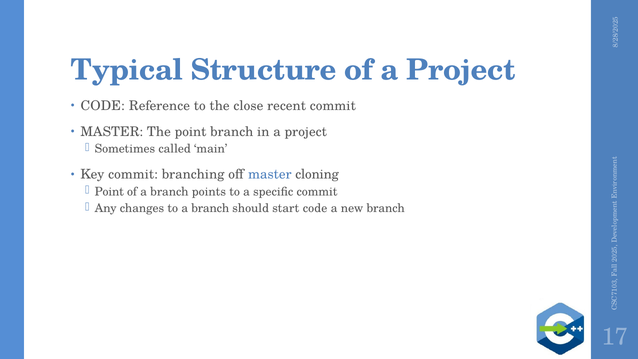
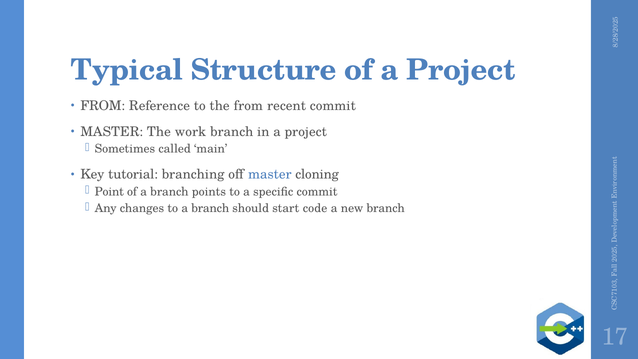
CODE: CODE -> FROM (103, 106)
the close: close -> from (248, 106)
The point: point -> work (190, 132)
Key commit: commit -> tutorial (133, 174)
